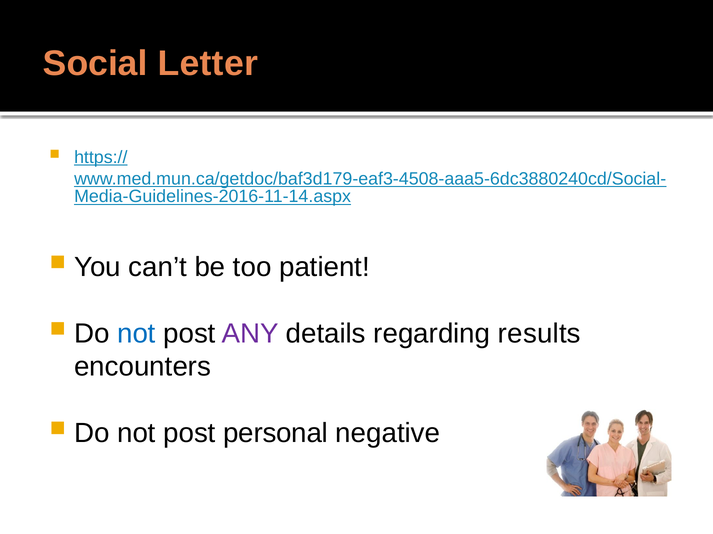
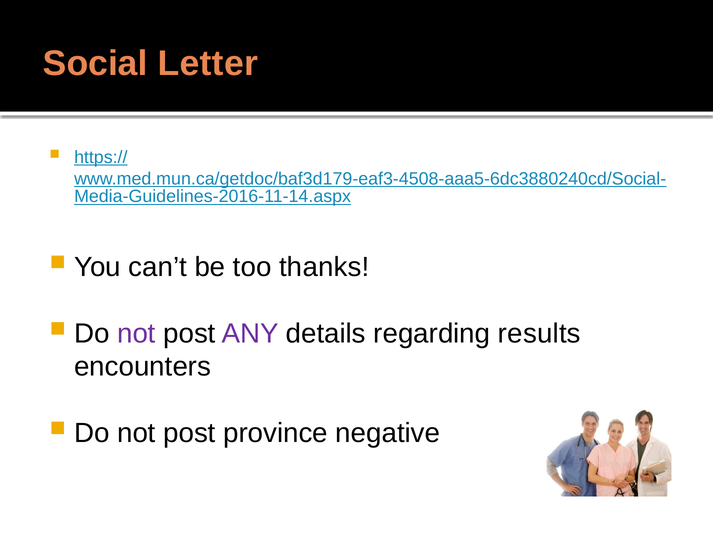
patient: patient -> thanks (324, 267)
not colour: blue -> purple (136, 334)
personal: personal -> province (276, 433)
